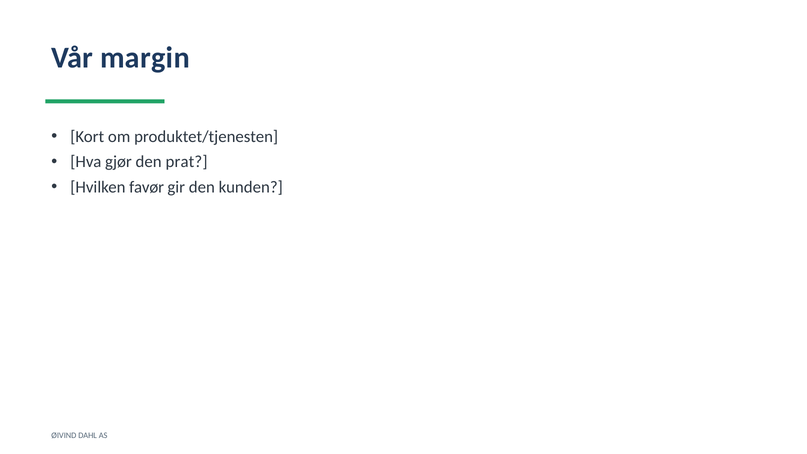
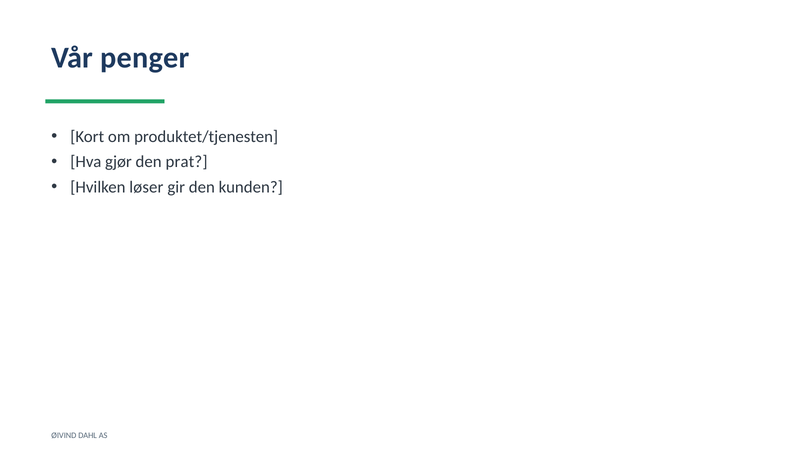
margin: margin -> penger (145, 58)
favør: favør -> løser (146, 187)
